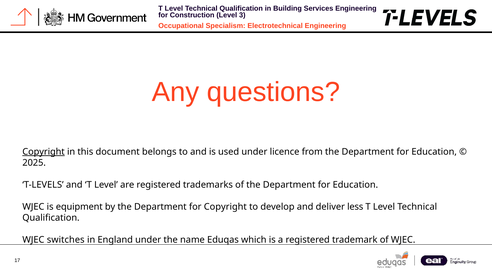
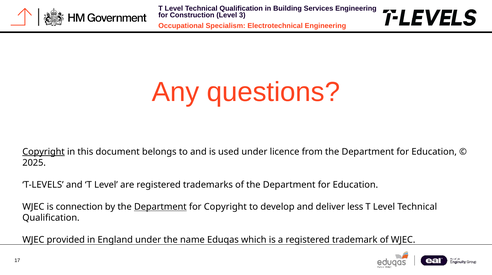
equipment: equipment -> connection (79, 207)
Department underline: none -> present (160, 207)
switches: switches -> provided (66, 240)
